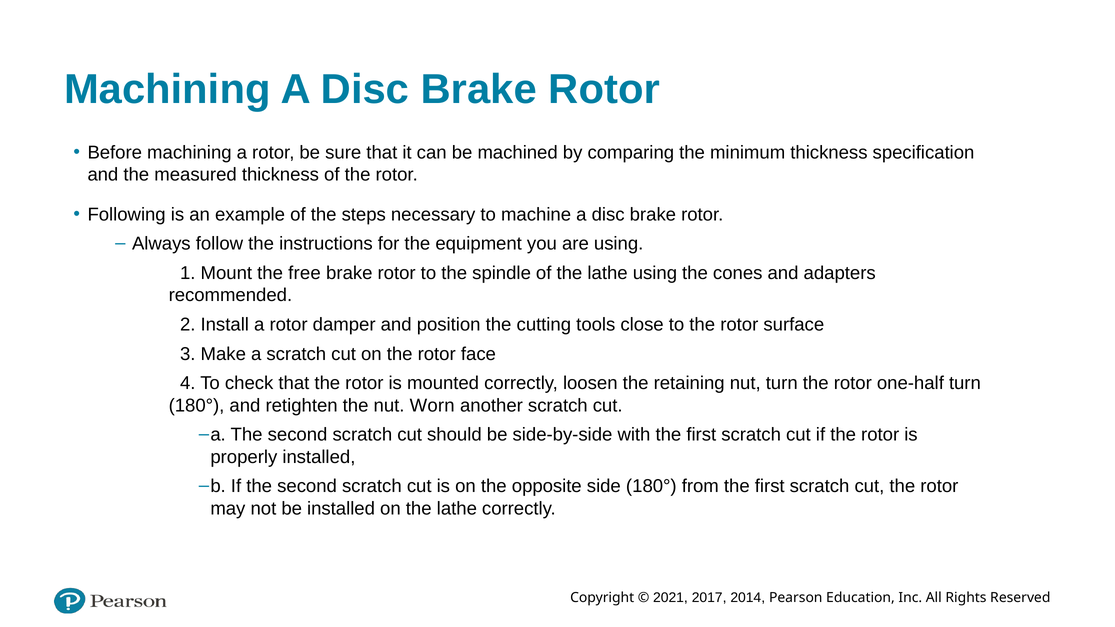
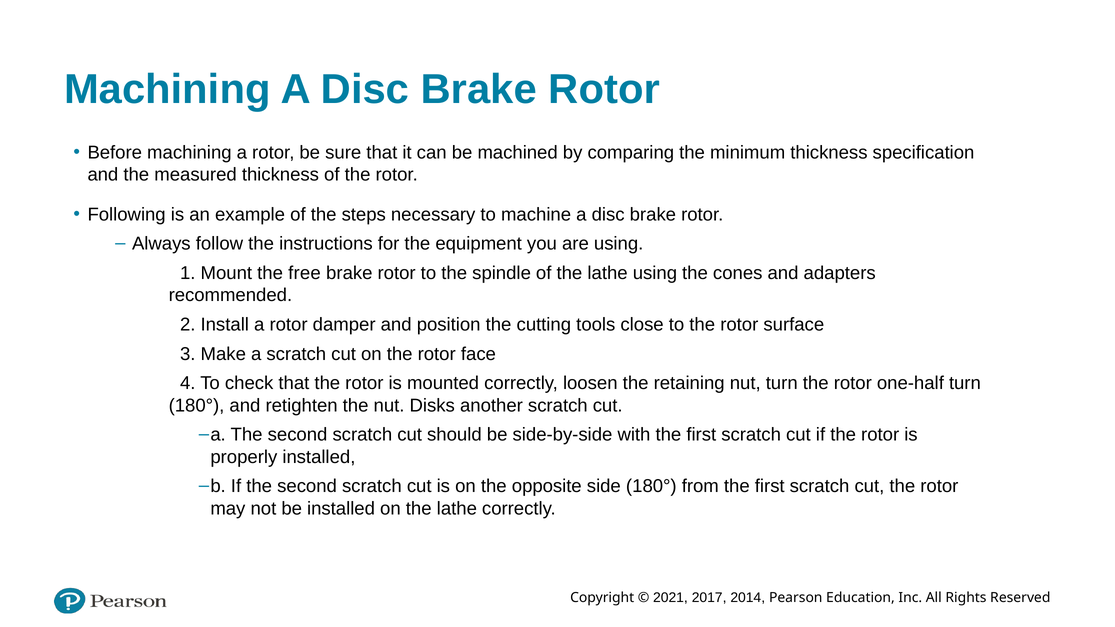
Worn: Worn -> Disks (432, 406)
